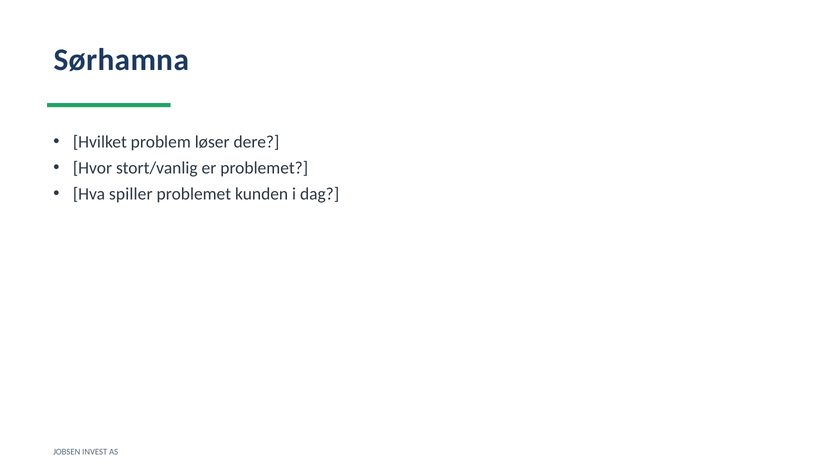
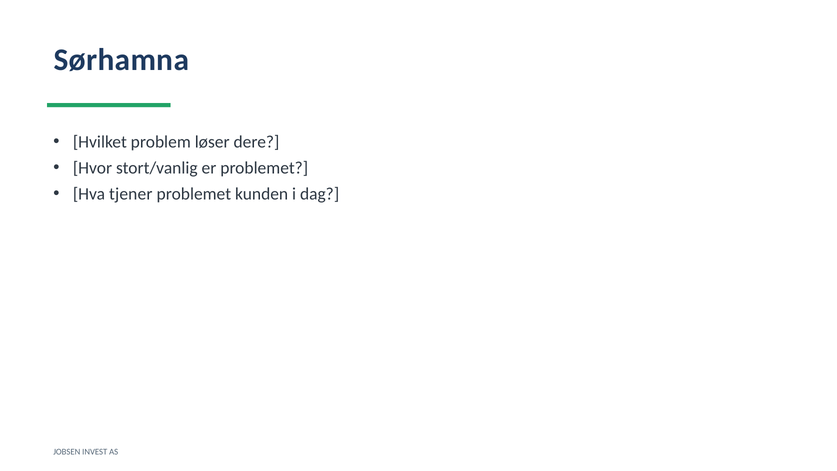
spiller: spiller -> tjener (131, 194)
